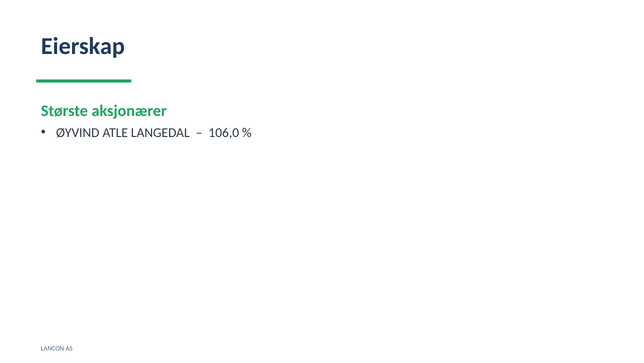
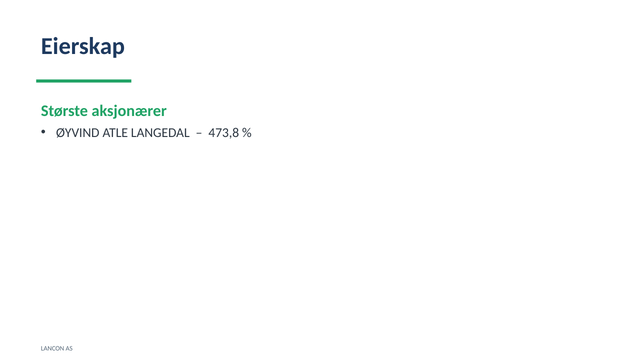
106,0: 106,0 -> 473,8 (224, 132)
